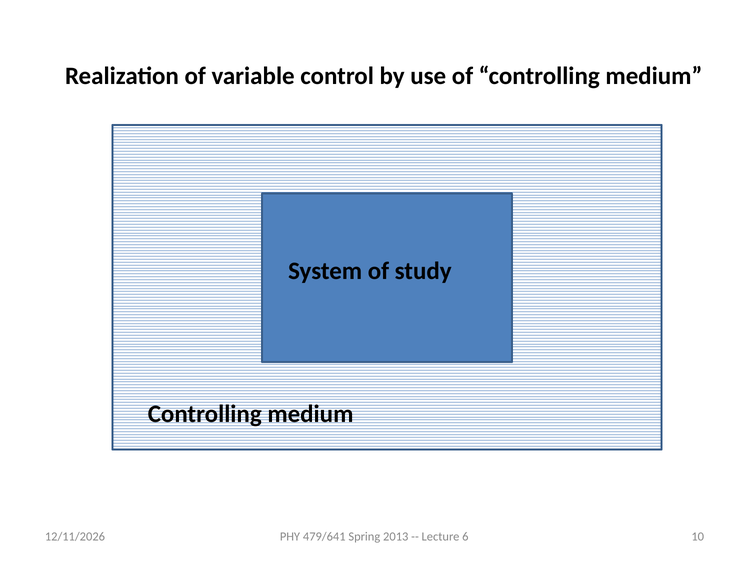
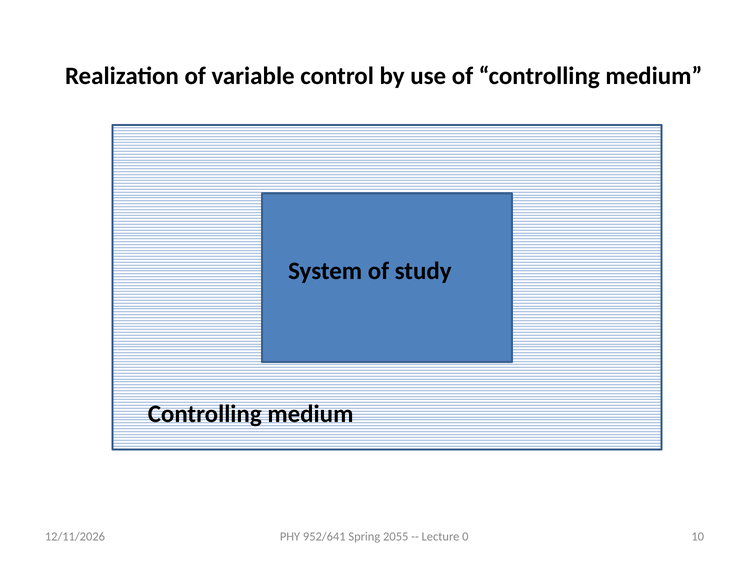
479/641: 479/641 -> 952/641 (324, 536)
2013: 2013 -> 2055 (396, 536)
6: 6 -> 0 (465, 536)
